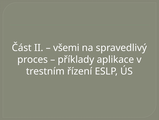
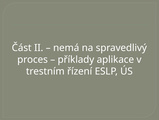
všemi: všemi -> nemá (66, 48)
